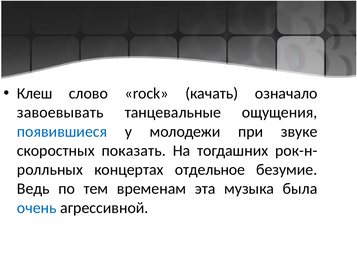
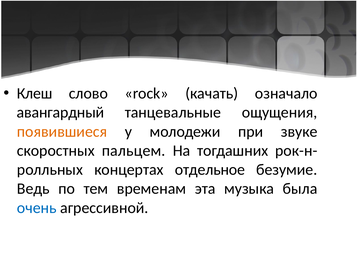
завоевывать: завоевывать -> авангардный (60, 112)
появившиеся colour: blue -> orange (62, 131)
показать: показать -> пальцем (134, 150)
